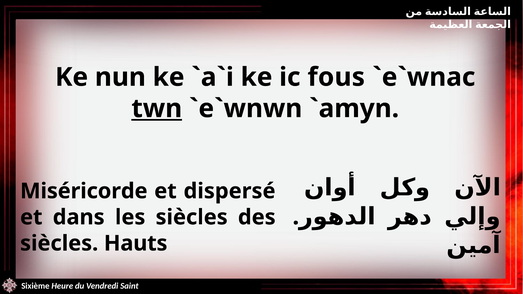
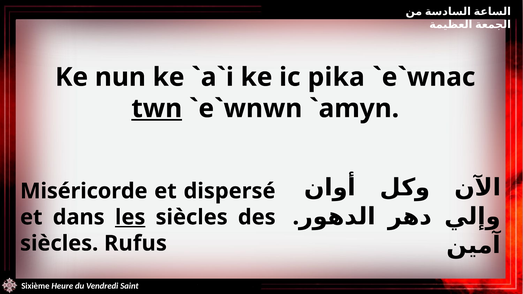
fous: fous -> pika (336, 77)
les underline: none -> present (130, 217)
Hauts: Hauts -> Rufus (135, 243)
